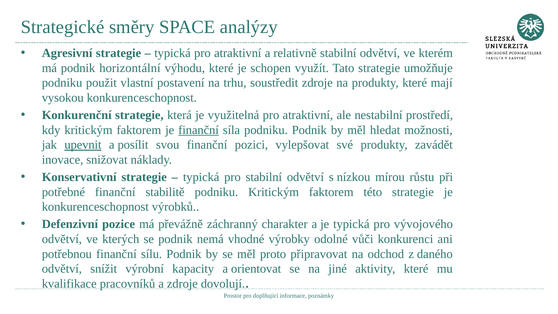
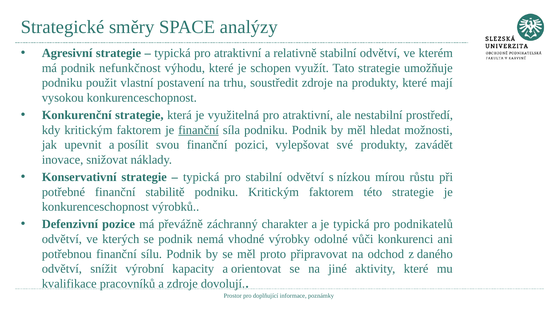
horizontální: horizontální -> nefunkčnost (130, 68)
upevnit underline: present -> none (83, 145)
vývojového: vývojového -> podnikatelů (423, 224)
